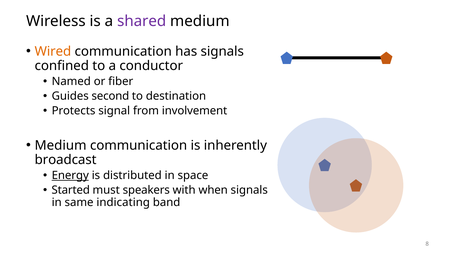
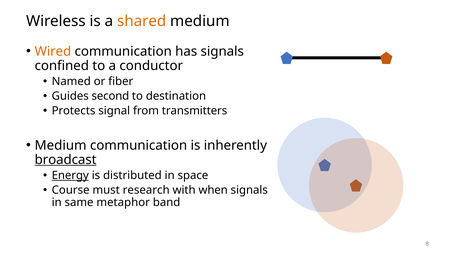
shared colour: purple -> orange (142, 21)
involvement: involvement -> transmitters (195, 111)
broadcast underline: none -> present (66, 160)
Started: Started -> Course (71, 190)
speakers: speakers -> research (146, 190)
indicating: indicating -> metaphor (123, 202)
